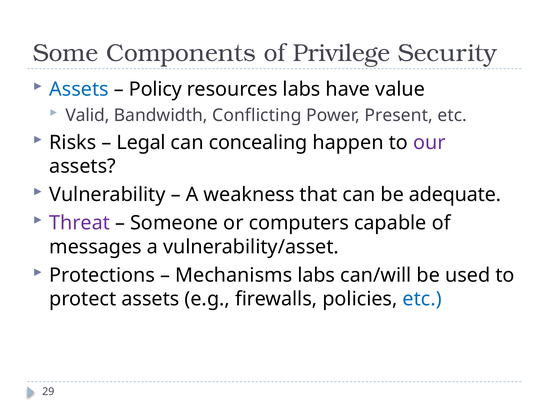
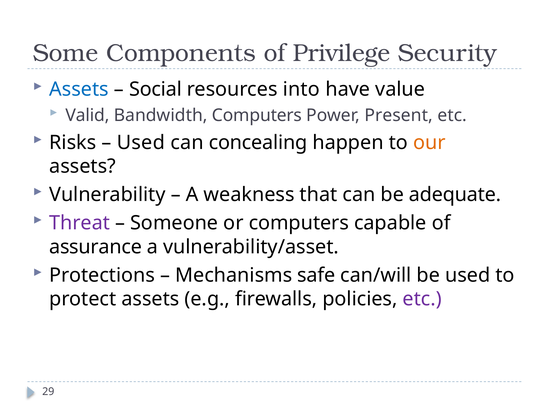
Policy: Policy -> Social (155, 89)
resources labs: labs -> into (301, 89)
Bandwidth Conflicting: Conflicting -> Computers (257, 115)
Legal: Legal -> Used (141, 142)
our colour: purple -> orange (429, 142)
messages: messages -> assurance (96, 247)
Mechanisms labs: labs -> safe (316, 275)
etc colour: blue -> purple (422, 299)
